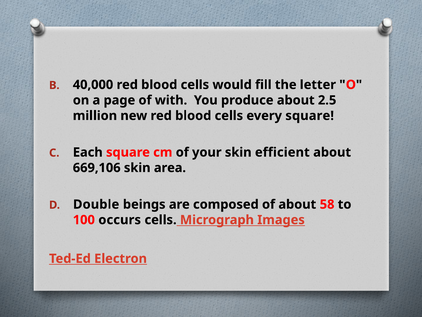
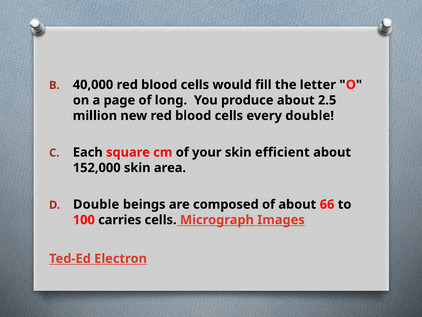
with: with -> long (171, 100)
every square: square -> double (310, 116)
669,106: 669,106 -> 152,000 (97, 168)
58: 58 -> 66 (327, 204)
occurs: occurs -> carries (120, 220)
